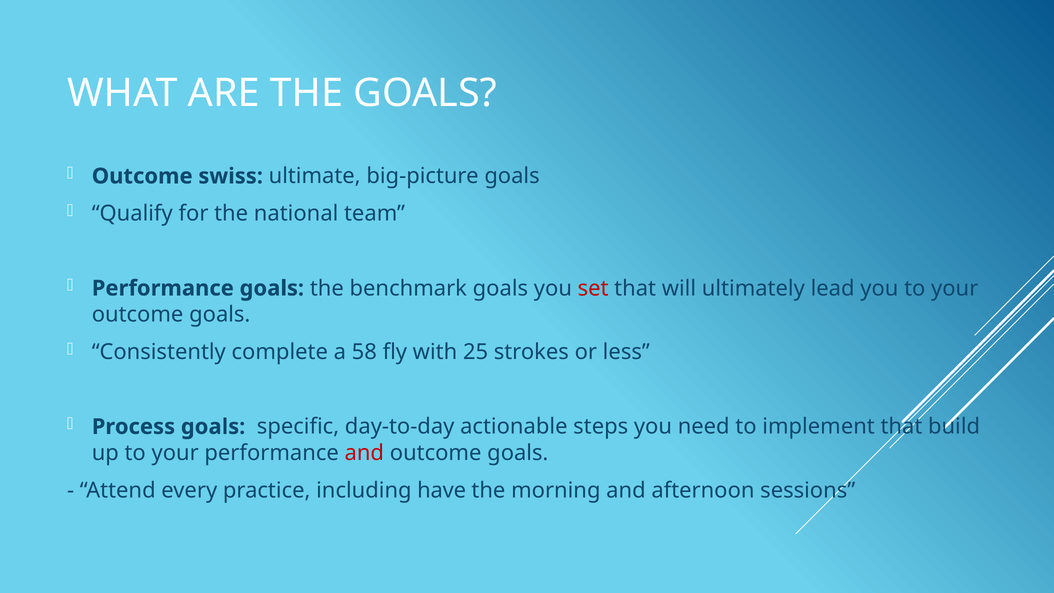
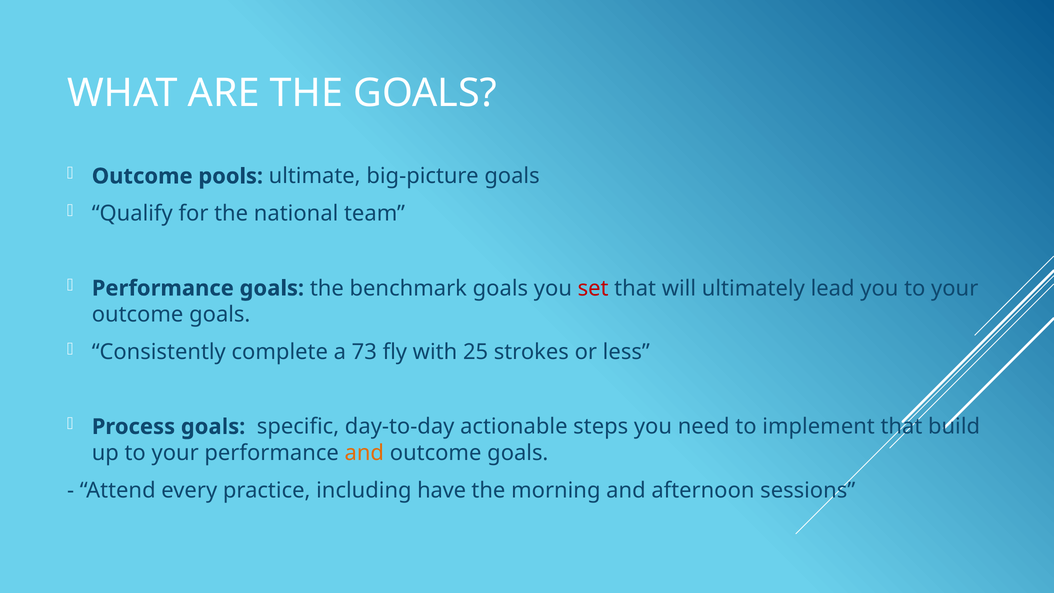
swiss: swiss -> pools (231, 176)
58: 58 -> 73 (364, 352)
and colour: red -> orange (364, 453)
